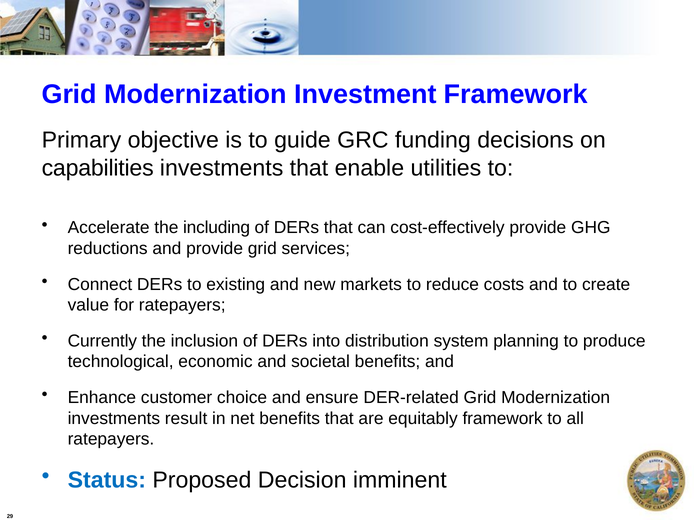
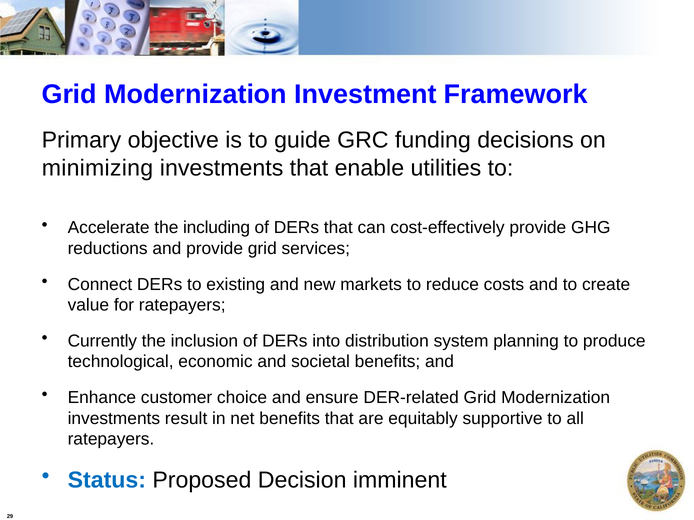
capabilities: capabilities -> minimizing (97, 168)
equitably framework: framework -> supportive (503, 419)
